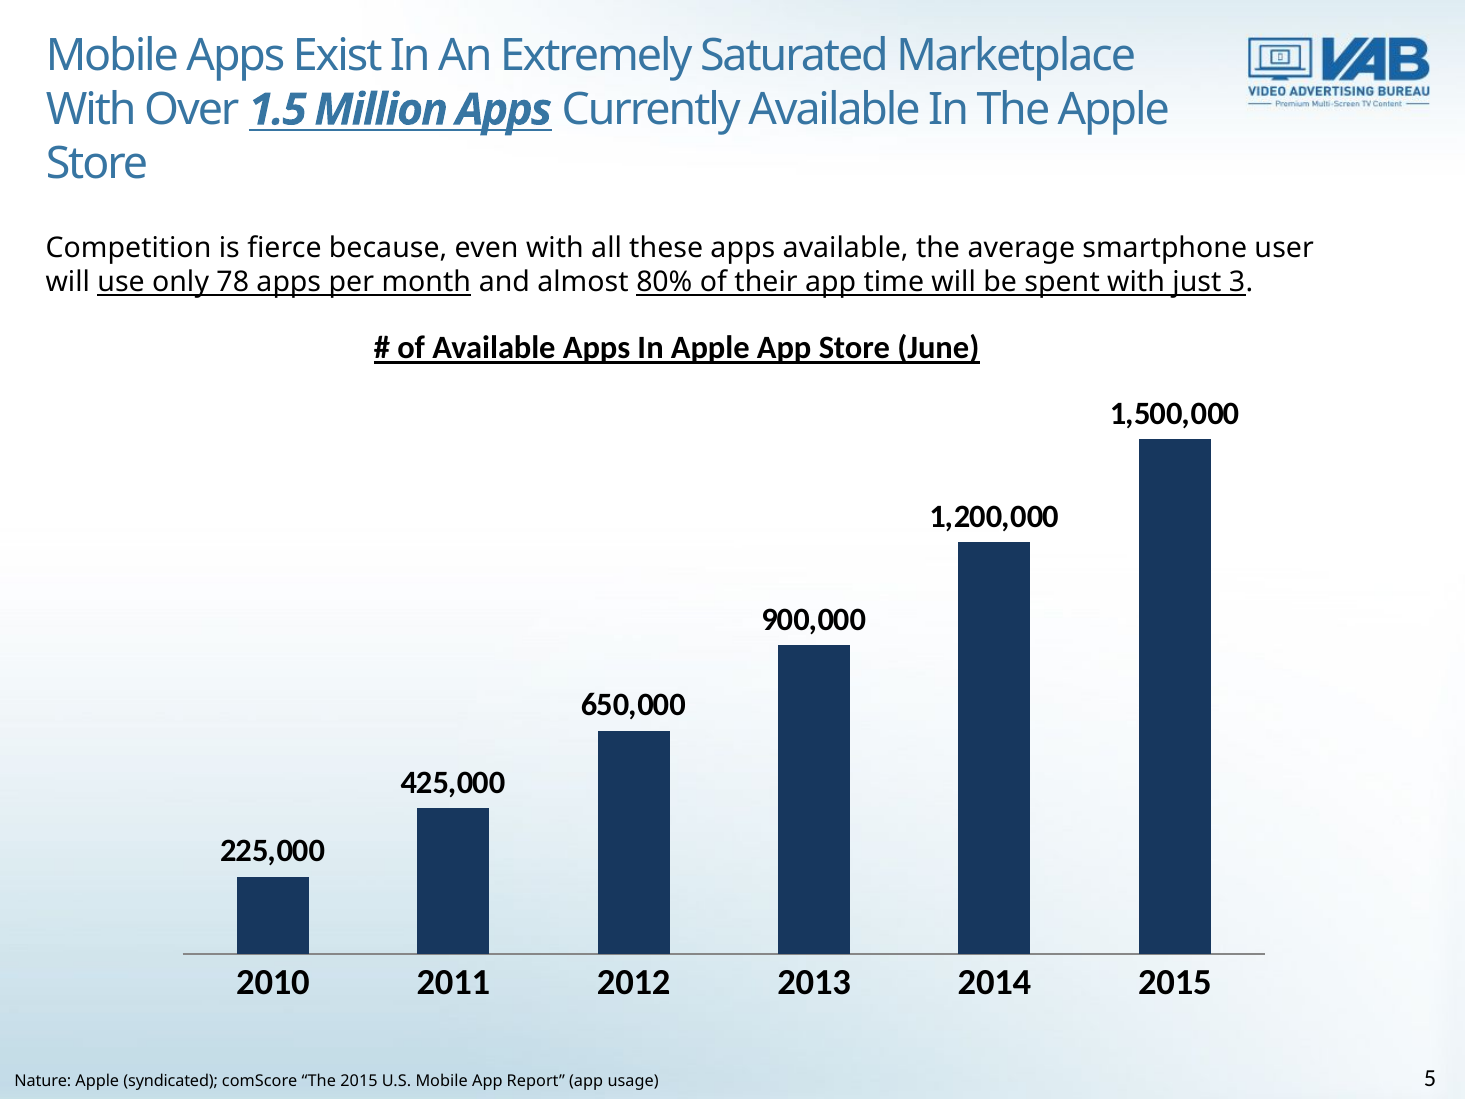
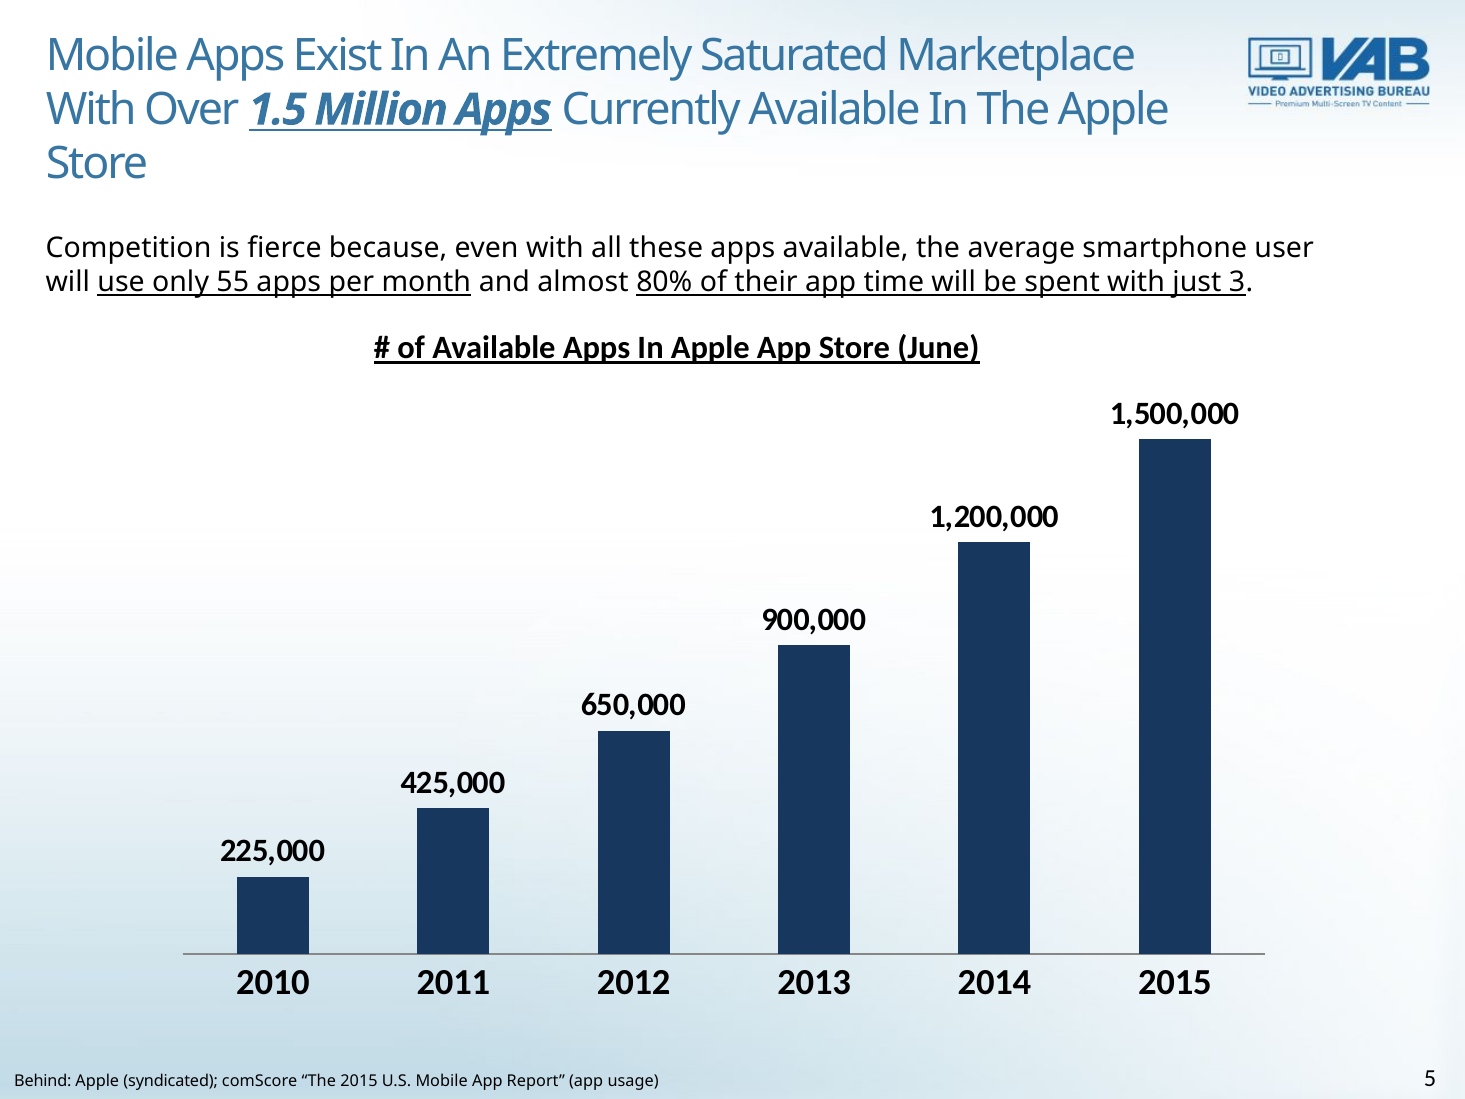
78: 78 -> 55 (233, 282)
Nature: Nature -> Behind (43, 1081)
